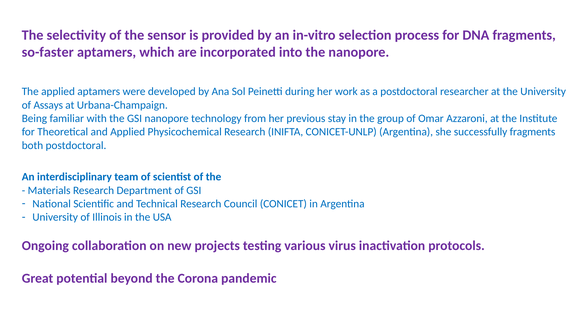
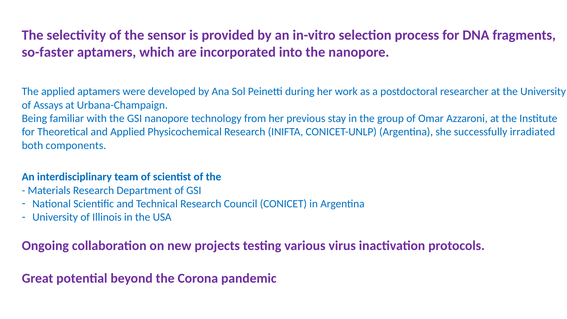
successfully fragments: fragments -> irradiated (532, 132)
both postdoctoral: postdoctoral -> components (76, 145)
